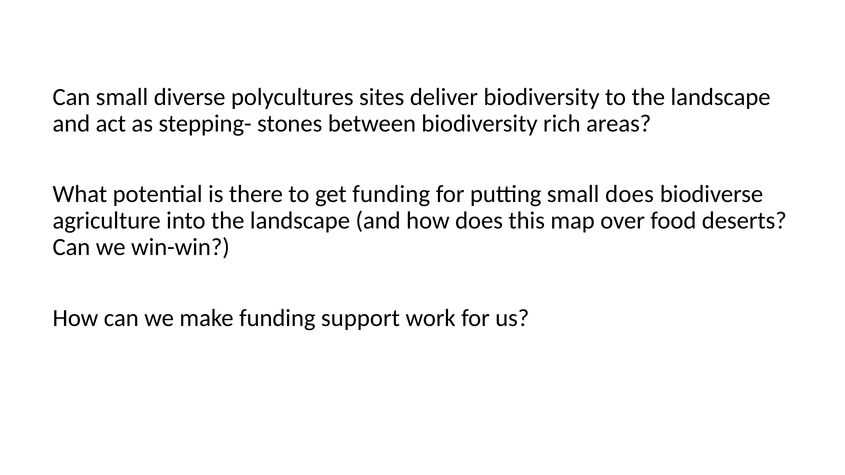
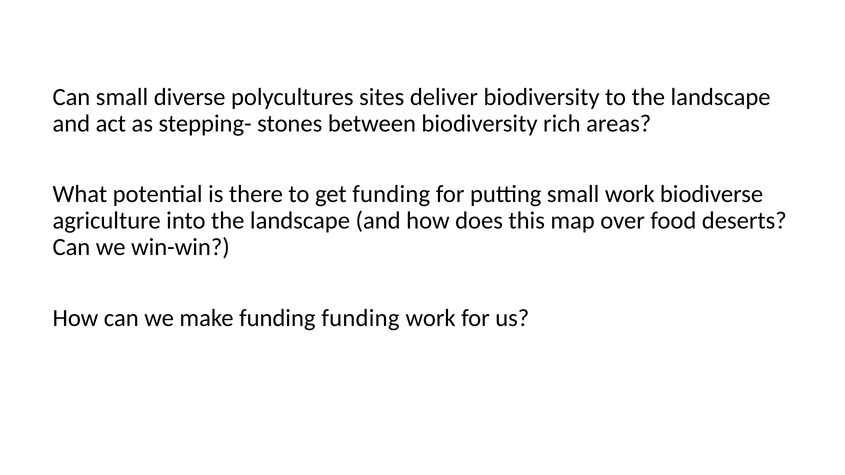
small does: does -> work (630, 194)
funding support: support -> funding (360, 318)
